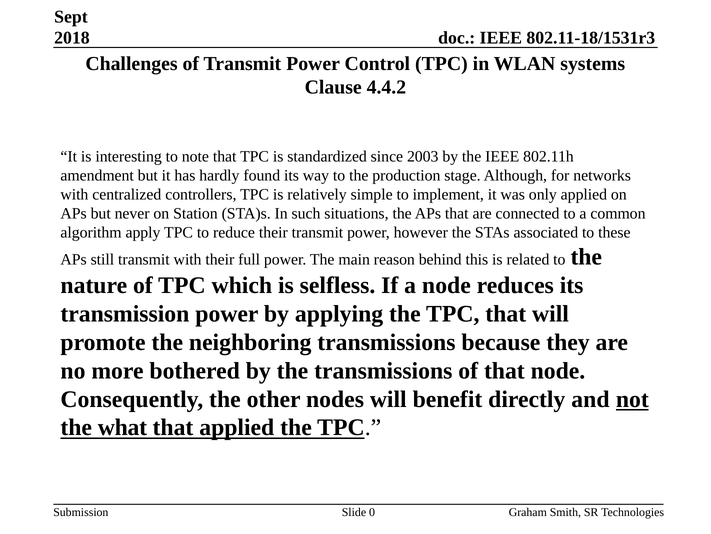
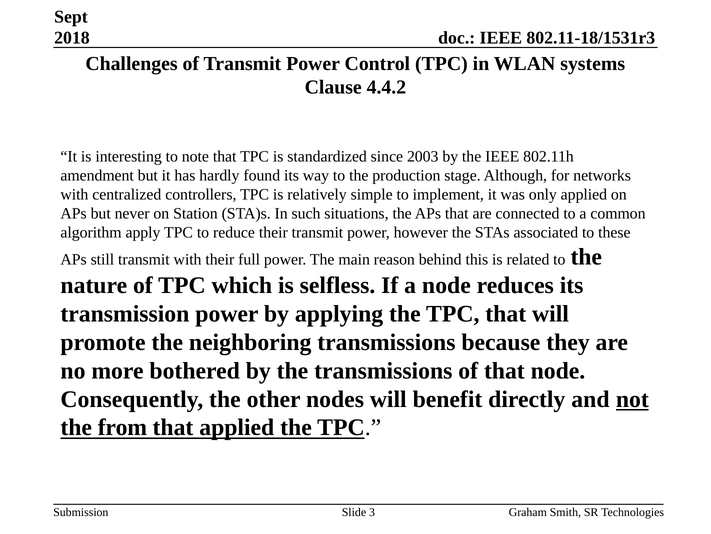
what: what -> from (122, 427)
0: 0 -> 3 (372, 511)
